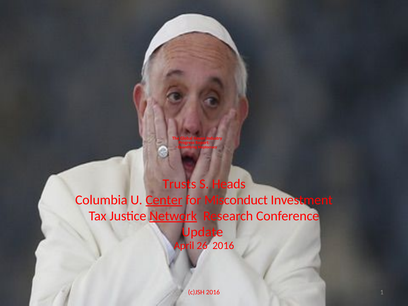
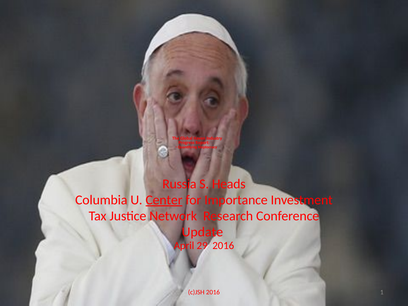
Trusts: Trusts -> Russia (179, 184)
Misconduct: Misconduct -> Importance (236, 200)
Network underline: present -> none (173, 216)
26: 26 -> 29 (202, 245)
